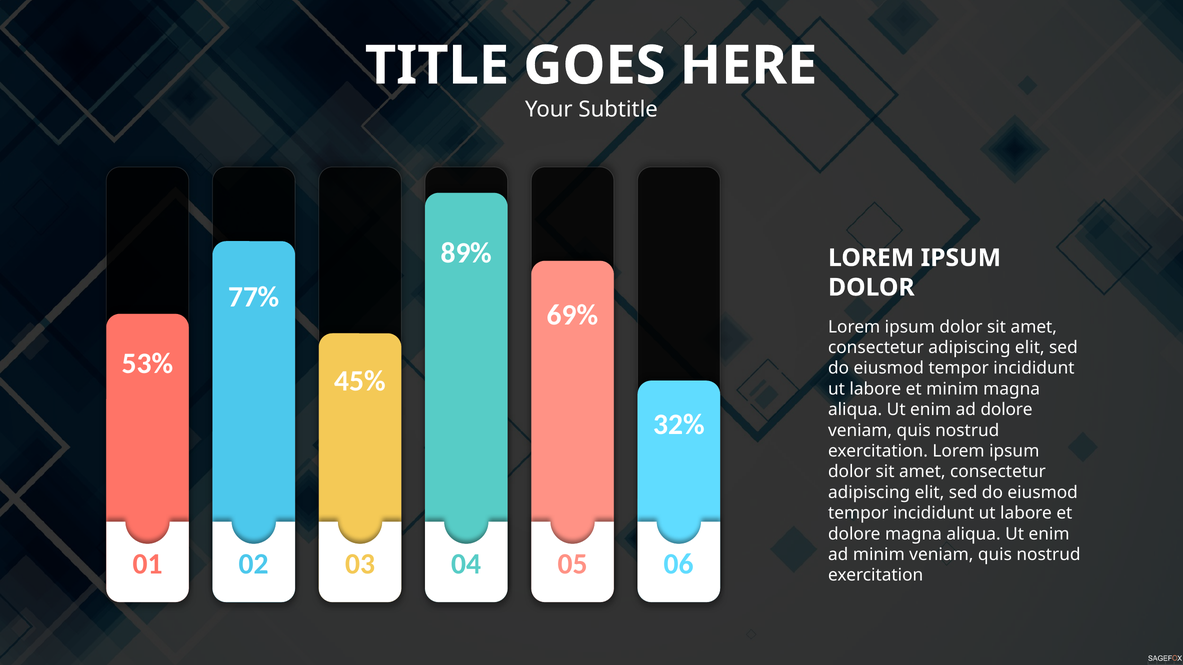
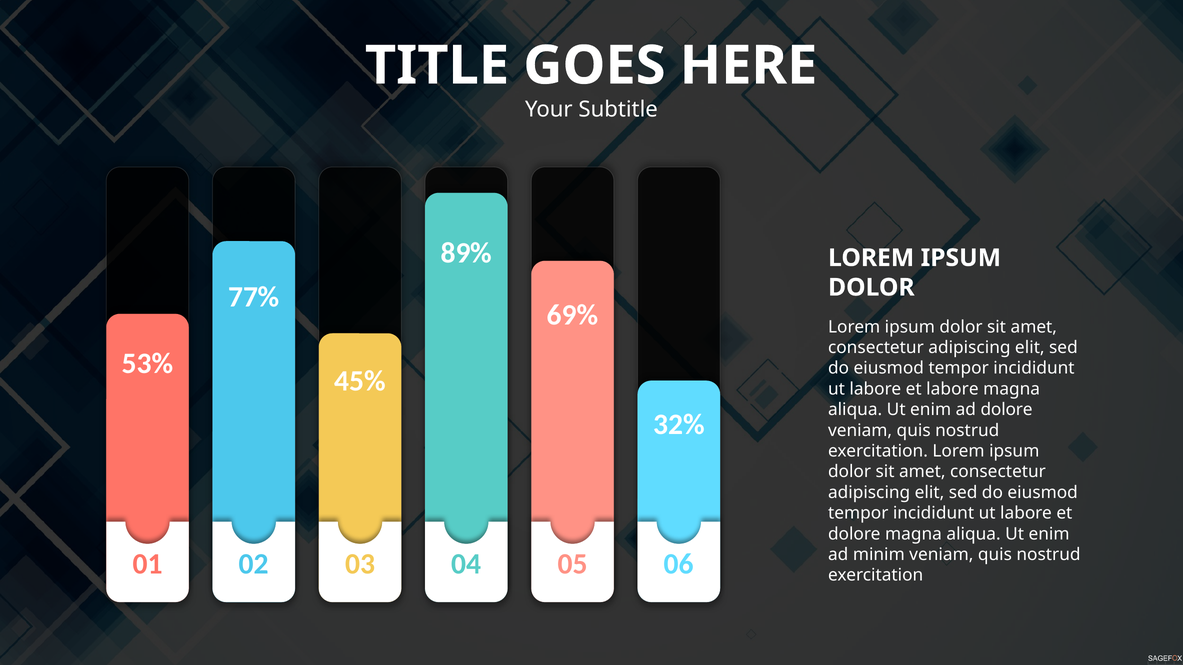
et minim: minim -> labore (952, 389)
